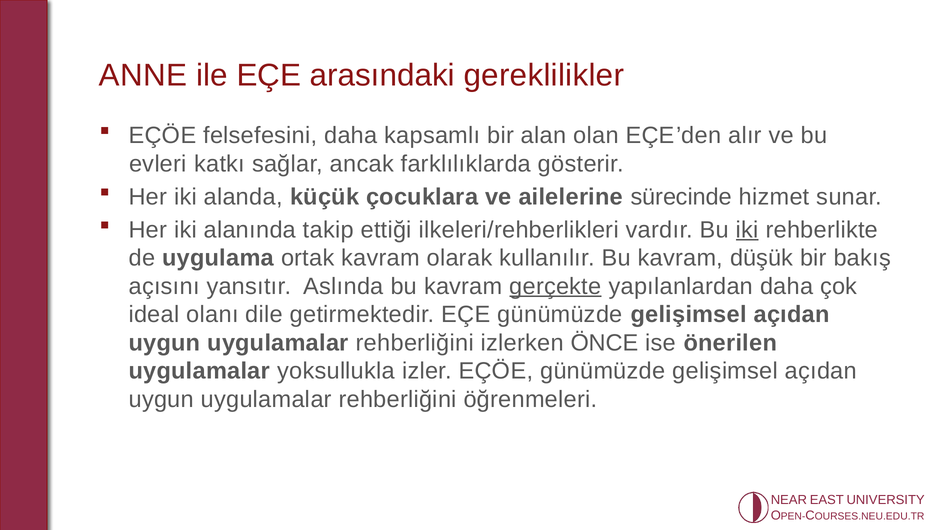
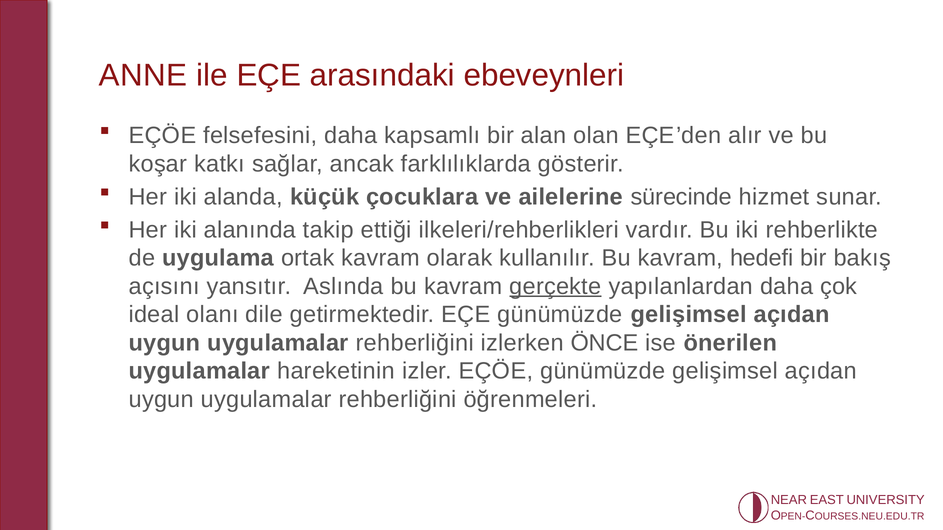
gereklilikler: gereklilikler -> ebeveynleri (544, 75)
evleri: evleri -> koşar (158, 164)
iki underline: present -> none (747, 230)
düşük: düşük -> hedefi (762, 258)
yoksullukla: yoksullukla -> hareketinin (336, 371)
